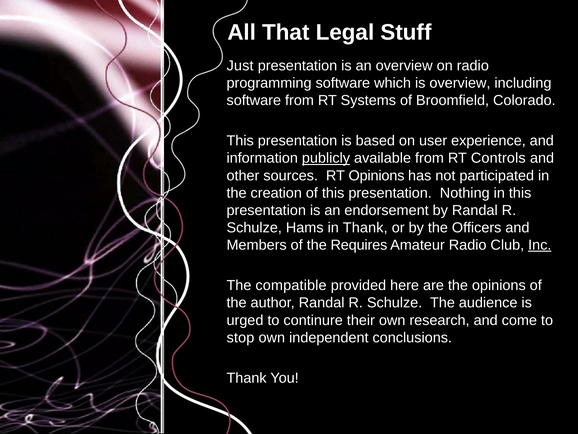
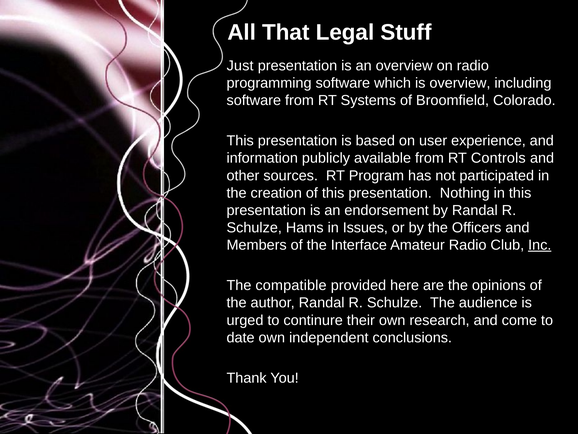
publicly underline: present -> none (326, 158)
RT Opinions: Opinions -> Program (376, 175)
in Thank: Thank -> Issues (365, 227)
Requires: Requires -> Interface (359, 245)
stop: stop -> date (241, 337)
